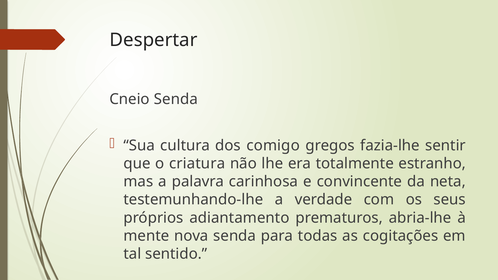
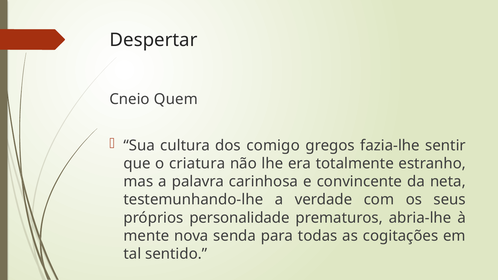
Cneio Senda: Senda -> Quem (176, 99)
adiantamento: adiantamento -> personalidade (240, 218)
